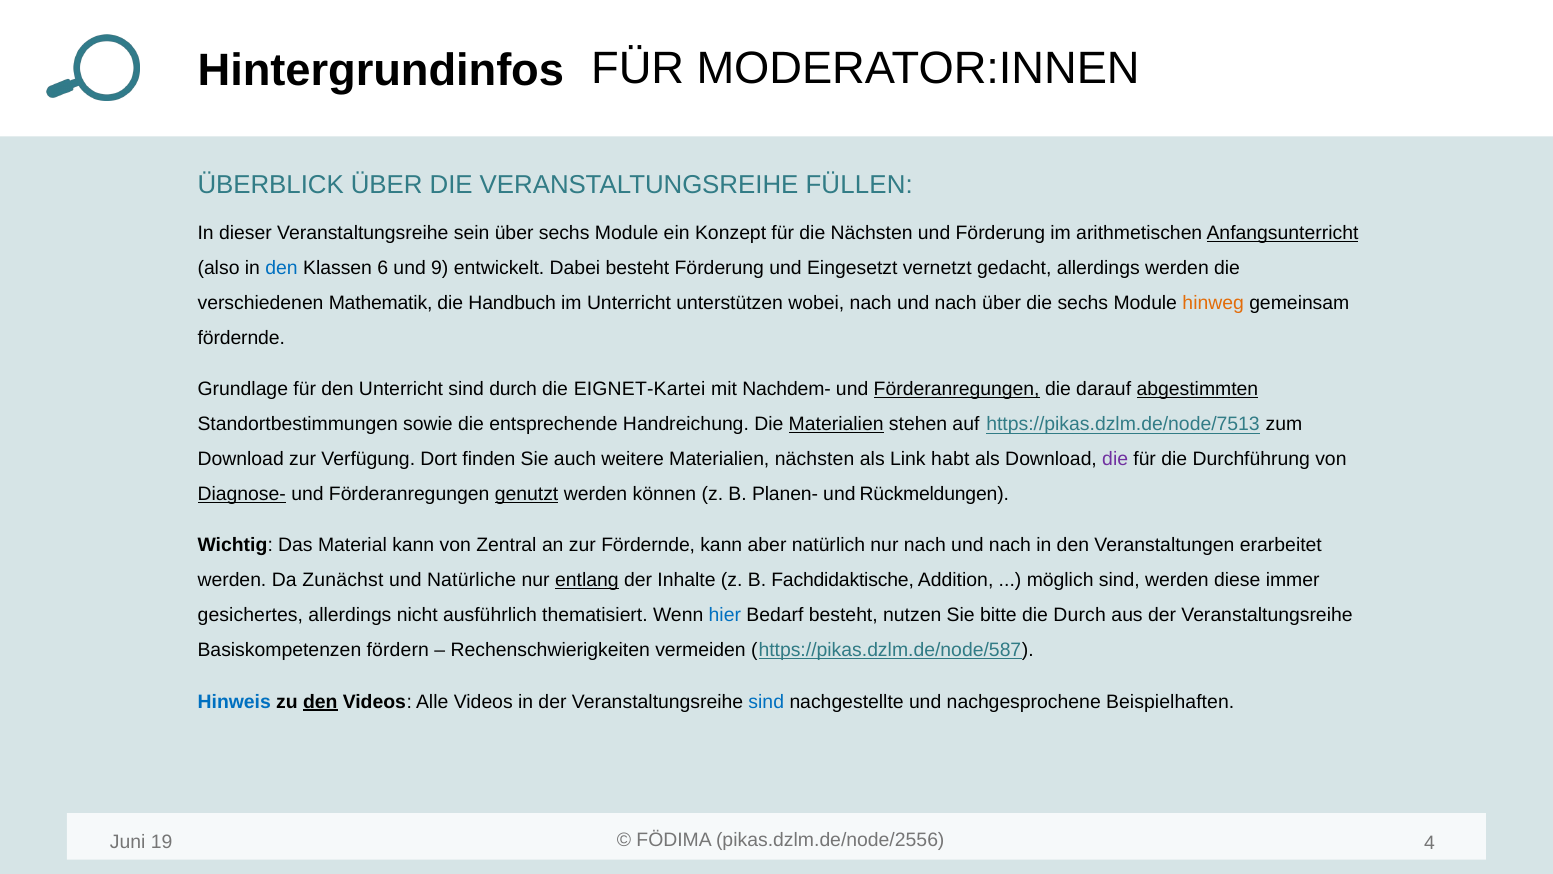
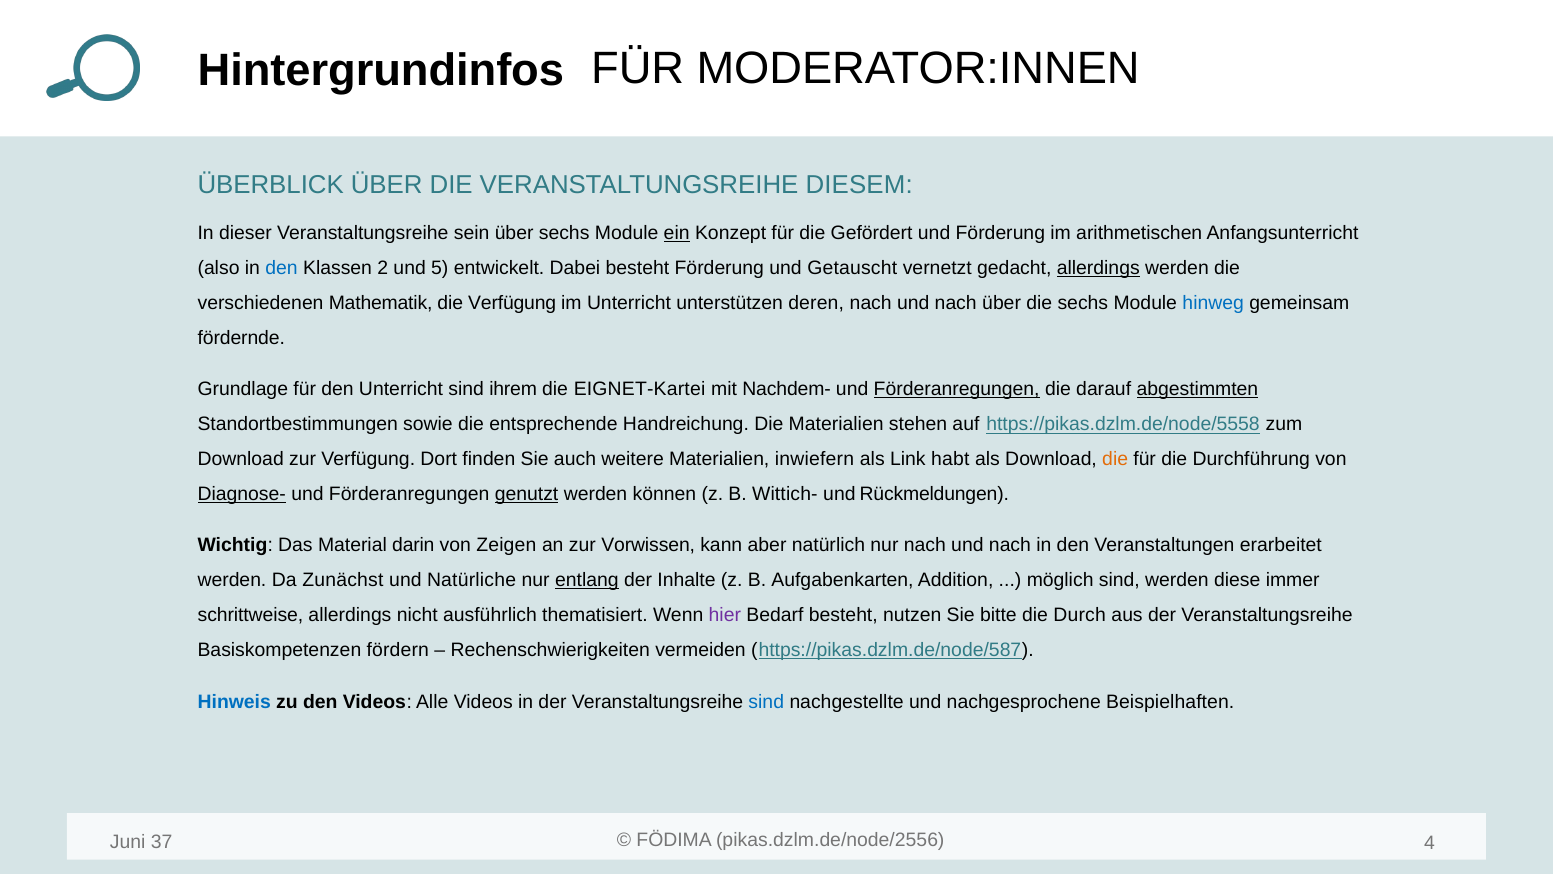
FÜLLEN: FÜLLEN -> DIESEM (859, 185)
ein underline: none -> present (677, 233)
die Nächsten: Nächsten -> Gefördert (872, 233)
Anfangsunterricht underline: present -> none (1283, 233)
6: 6 -> 2 (383, 268)
9: 9 -> 5 (440, 268)
Eingesetzt: Eingesetzt -> Getauscht (852, 268)
allerdings underline: none -> present (1098, 268)
die Handbuch: Handbuch -> Verfügung (512, 303)
wobei: wobei -> deren (816, 303)
hinweg colour: orange -> blue (1213, 303)
sind durch: durch -> ihrem (513, 389)
Materialien underline: present -> none (836, 424)
https://pikas.dzlm.de/node/7513: https://pikas.dzlm.de/node/7513 -> https://pikas.dzlm.de/node/5558 (1123, 424)
Materialien nächsten: nächsten -> inwiefern (815, 459)
die colour: purple -> orange (1115, 459)
Planen-: Planen- -> Wittich- (785, 494)
Material kann: kann -> darin (413, 545)
Zentral: Zentral -> Zeigen (506, 545)
zur Fördernde: Fördernde -> Vorwissen (648, 545)
Fachdidaktische: Fachdidaktische -> Aufgabenkarten (843, 580)
gesichertes: gesichertes -> schrittweise (250, 615)
hier colour: blue -> purple (725, 615)
den underline: present -> none (320, 701)
19: 19 -> 37 (162, 841)
